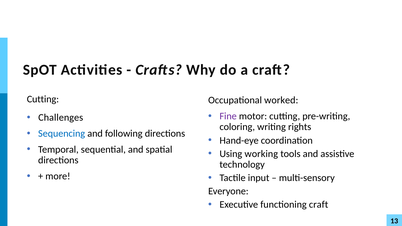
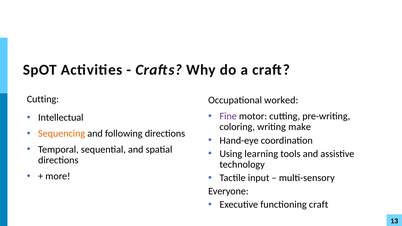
Challenges: Challenges -> Intellectual (61, 118)
rights: rights -> make (300, 127)
Sequencing colour: blue -> orange (62, 134)
working: working -> learning (261, 154)
